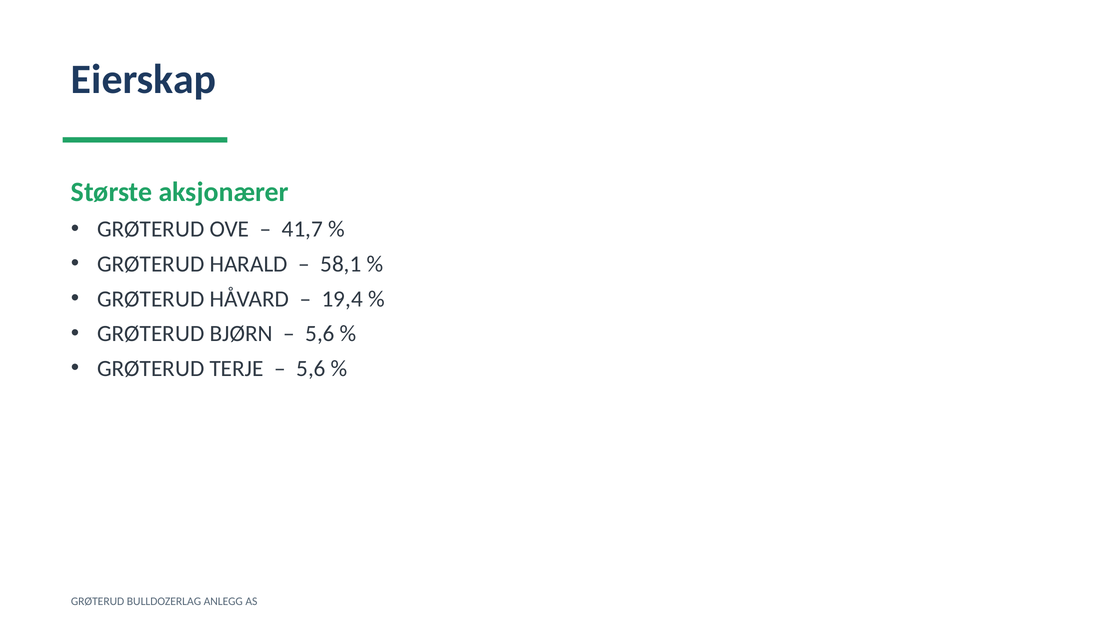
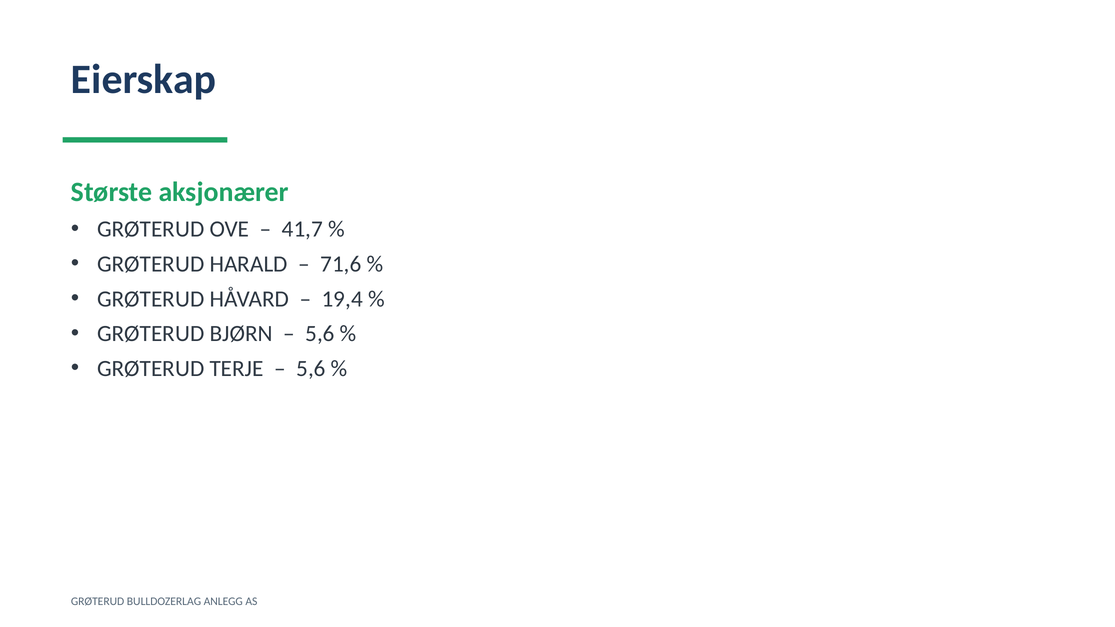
58,1: 58,1 -> 71,6 (341, 264)
